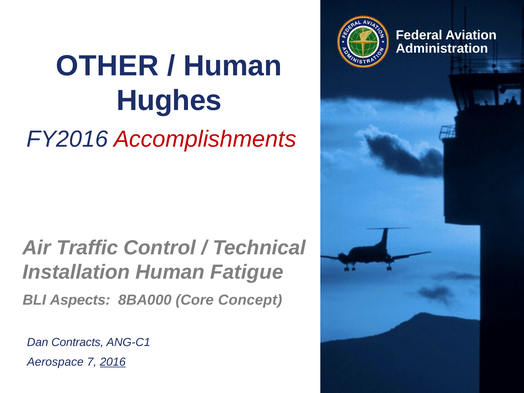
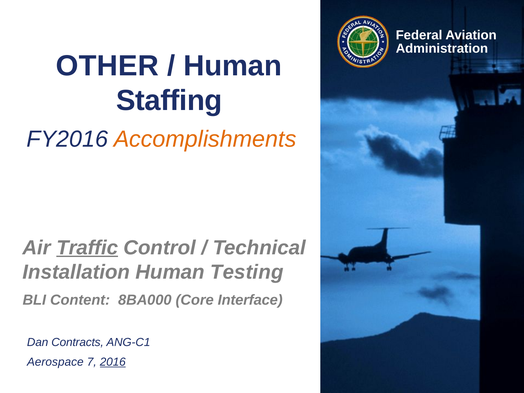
Hughes: Hughes -> Staffing (169, 101)
Accomplishments colour: red -> orange (205, 139)
Traffic underline: none -> present (87, 248)
Fatigue: Fatigue -> Testing (247, 272)
Aspects: Aspects -> Content (80, 300)
Concept: Concept -> Interface (250, 300)
